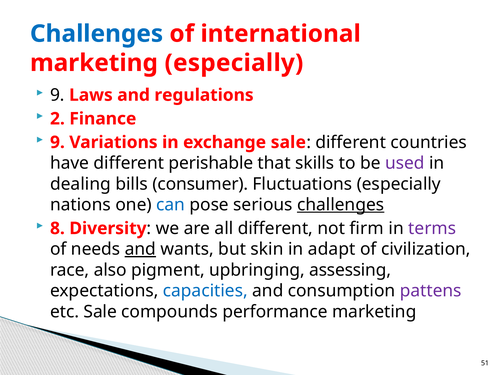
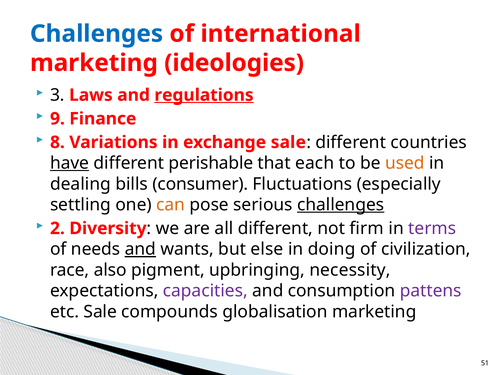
marketing especially: especially -> ideologies (234, 63)
9: 9 -> 3 (57, 95)
regulations underline: none -> present (204, 95)
2: 2 -> 9 (57, 119)
9: 9 -> 8 (57, 143)
have underline: none -> present (70, 163)
skills: skills -> each (315, 163)
used colour: purple -> orange (405, 163)
nations: nations -> settling (80, 205)
can colour: blue -> orange (171, 205)
8: 8 -> 2 (57, 229)
skin: skin -> else (267, 250)
adapt: adapt -> doing (332, 250)
assessing: assessing -> necessity (350, 271)
capacities colour: blue -> purple (205, 291)
performance: performance -> globalisation (275, 312)
